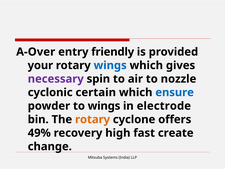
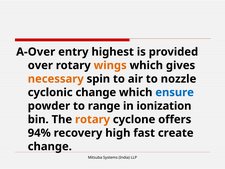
friendly: friendly -> highest (113, 52)
your: your -> over (40, 65)
wings colour: blue -> orange (110, 65)
necessary colour: purple -> orange (56, 79)
cyclonic certain: certain -> change (96, 92)
to wings: wings -> range (104, 106)
electrode: electrode -> ionization (164, 106)
49%: 49% -> 94% (39, 133)
